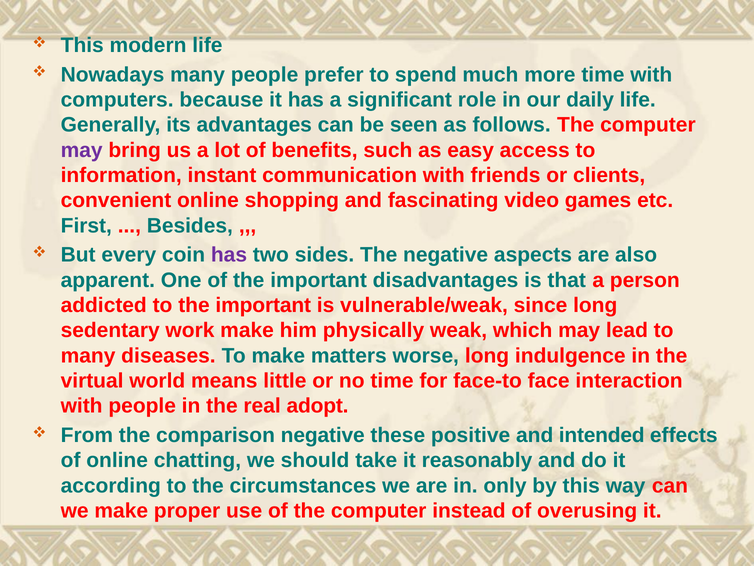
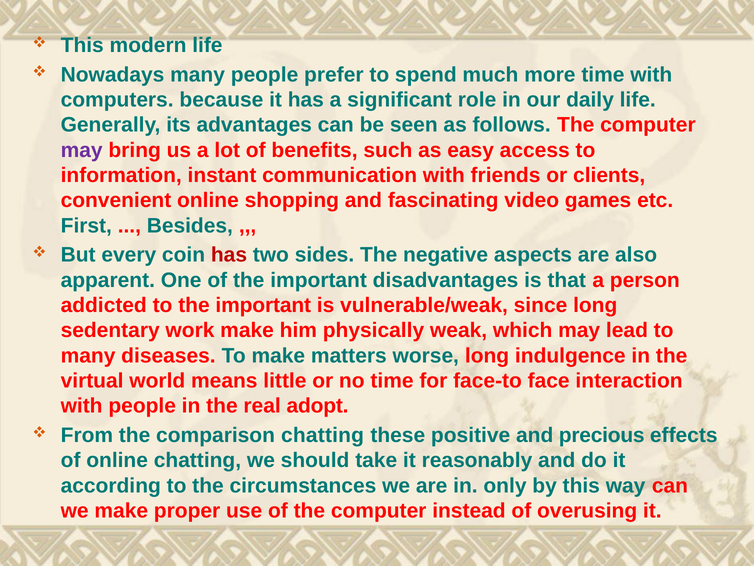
has colour: purple -> red (229, 255)
comparison negative: negative -> chatting (323, 435)
intended: intended -> precious (602, 435)
